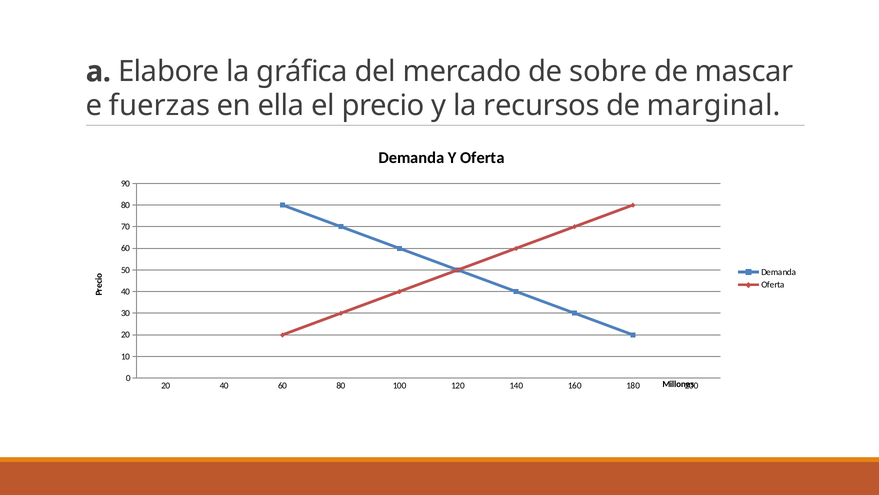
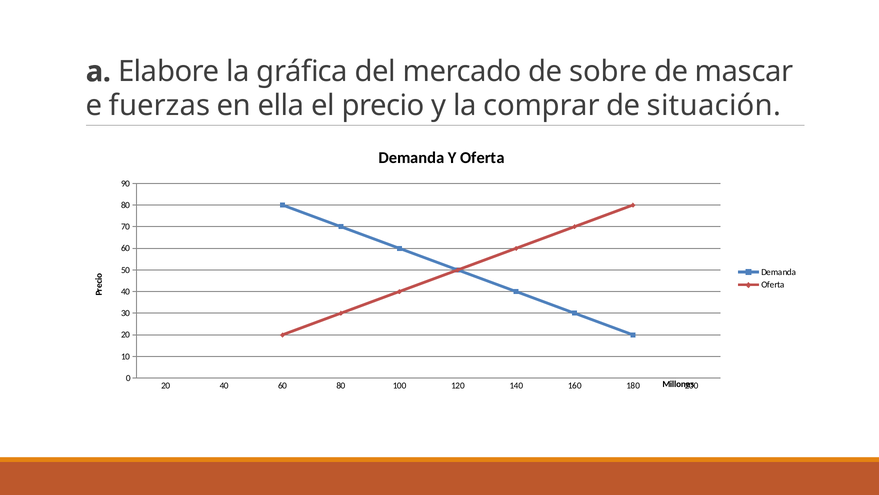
recursos: recursos -> comprar (542, 105)
marginal: marginal -> situación (714, 105)
